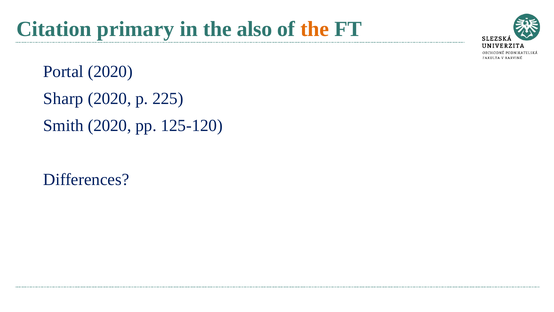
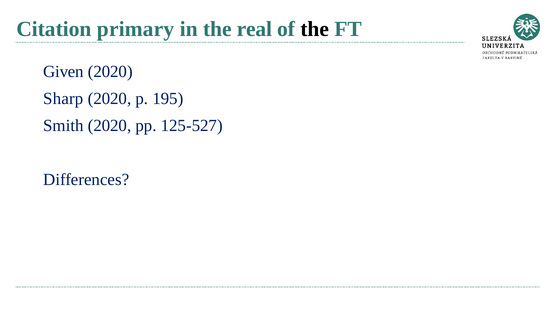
also: also -> real (255, 29)
the colour: orange -> black (315, 29)
Portal: Portal -> Given (63, 72)
225: 225 -> 195 (168, 99)
125-120: 125-120 -> 125-527 (192, 125)
